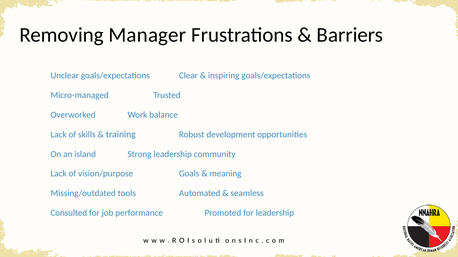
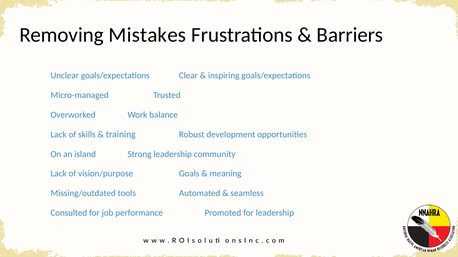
Manager: Manager -> Mistakes (147, 35)
